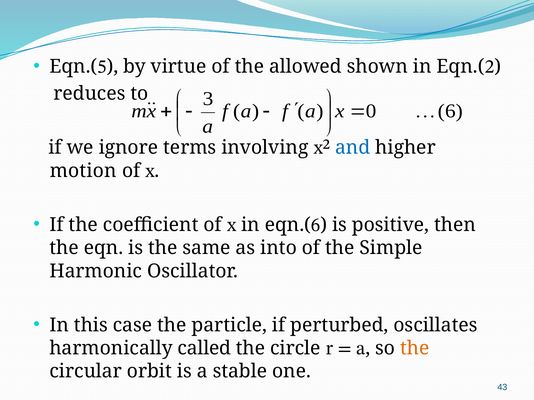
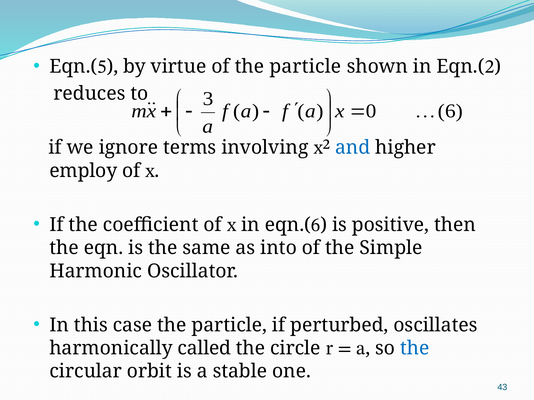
of the allowed: allowed -> particle (305, 67)
motion: motion -> employ (83, 171)
the colour: orange -> blue (415, 349)
